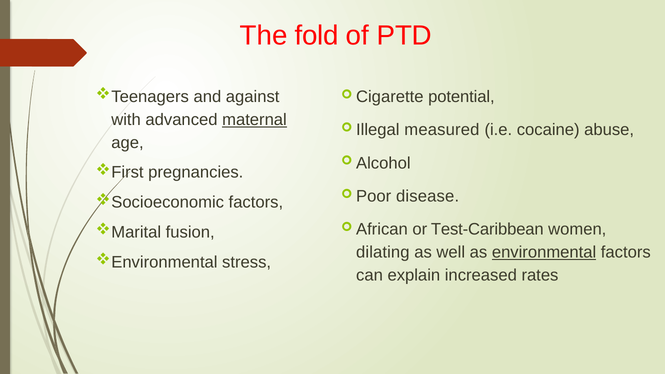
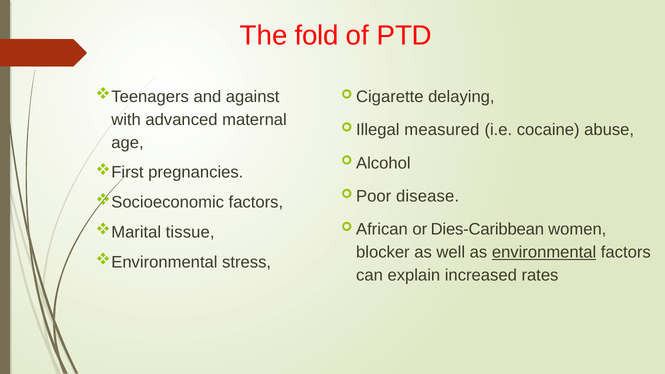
potential: potential -> delaying (461, 97)
maternal underline: present -> none (254, 120)
Test-Caribbean: Test-Caribbean -> Dies-Caribbean (487, 229)
fusion: fusion -> tissue (190, 232)
dilating: dilating -> blocker (383, 252)
